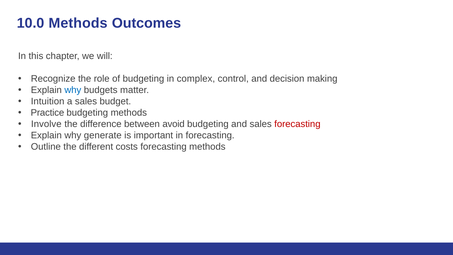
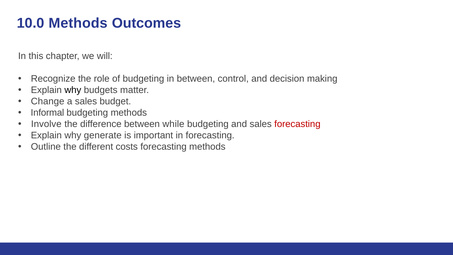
in complex: complex -> between (196, 79)
why colour: blue -> black (73, 90)
Intuition: Intuition -> Change (48, 101)
Practice: Practice -> Informal (47, 113)
avoid: avoid -> while (173, 124)
